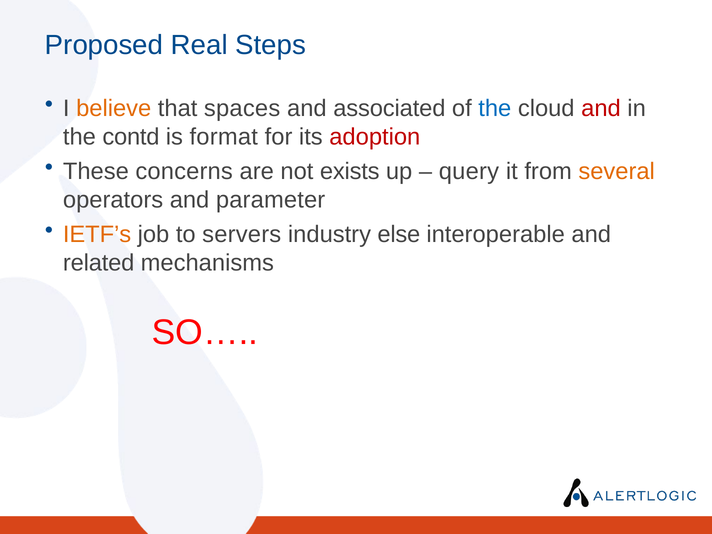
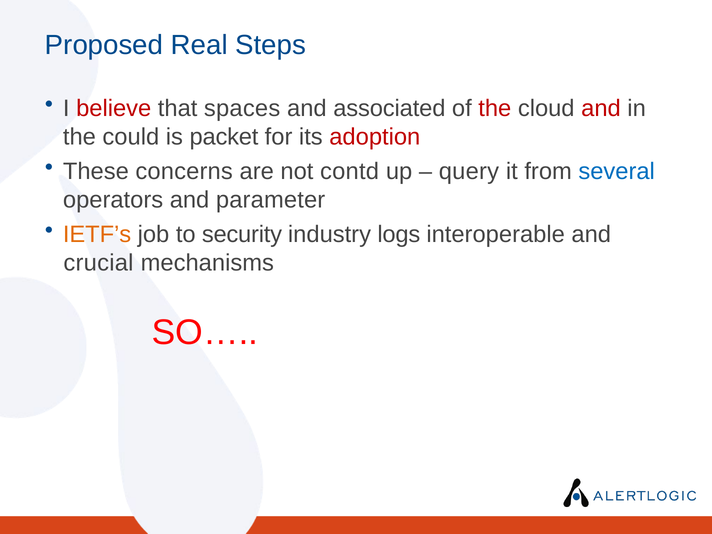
believe colour: orange -> red (114, 108)
the colour: blue -> red (495, 108)
contd: contd -> could (131, 137)
format: format -> packet (224, 137)
exists: exists -> contd (350, 171)
several colour: orange -> blue (617, 171)
servers: servers -> security (242, 234)
else: else -> logs (399, 234)
related: related -> crucial (98, 263)
